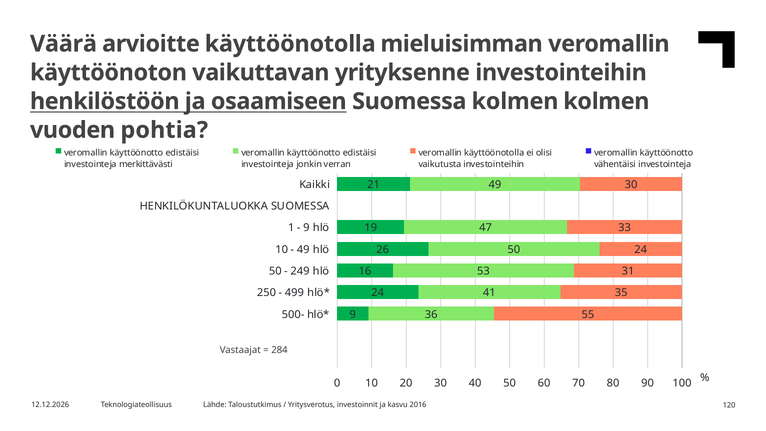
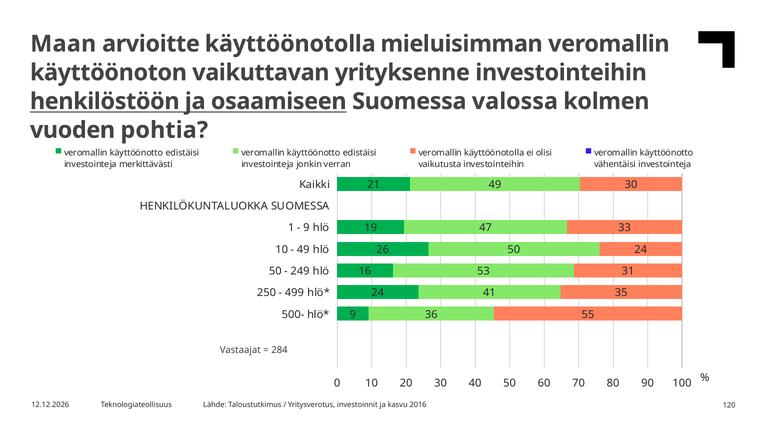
Väärä: Väärä -> Maan (63, 44)
Suomessa kolmen: kolmen -> valossa (515, 101)
